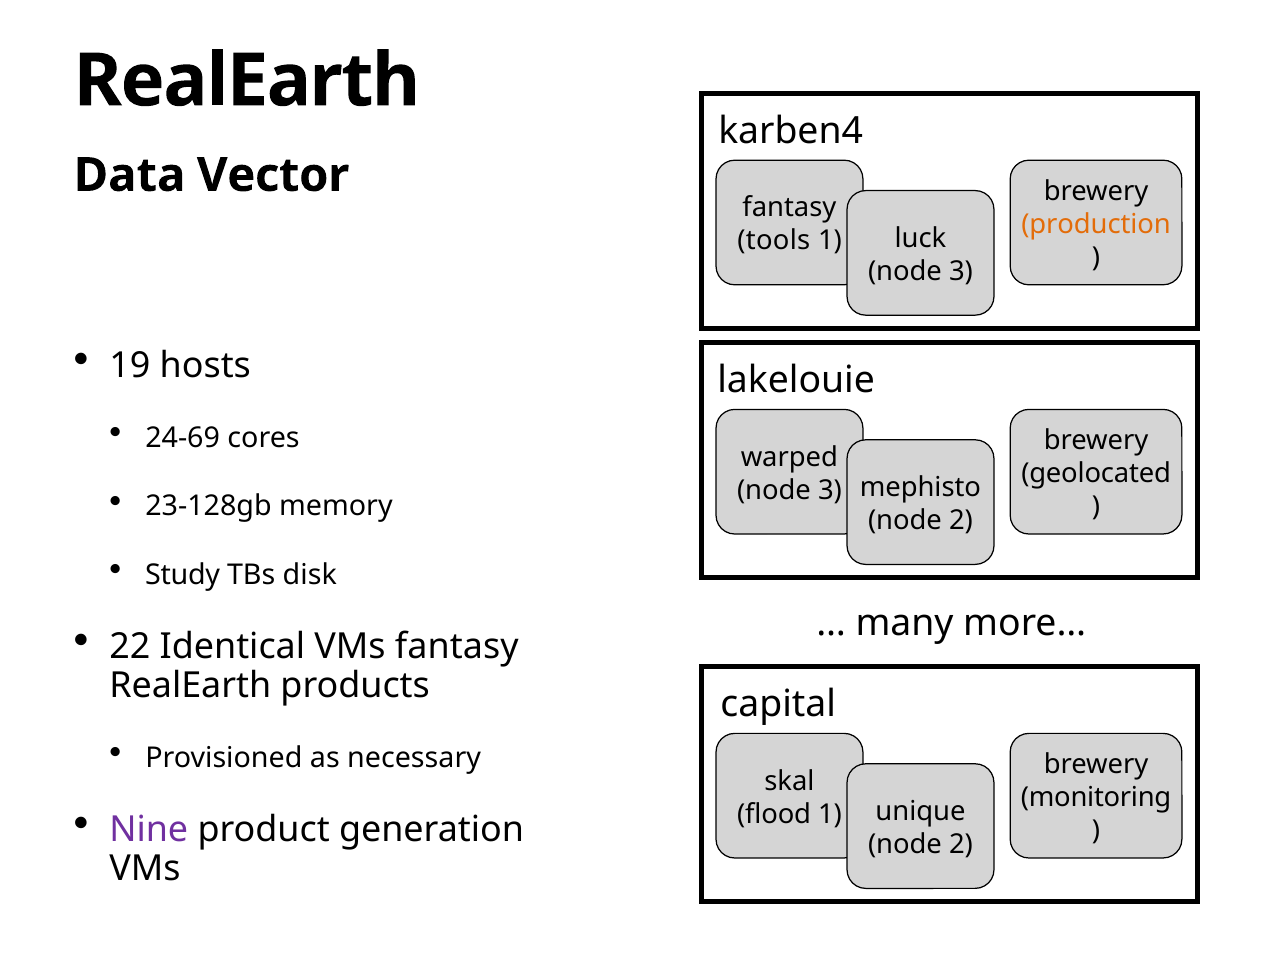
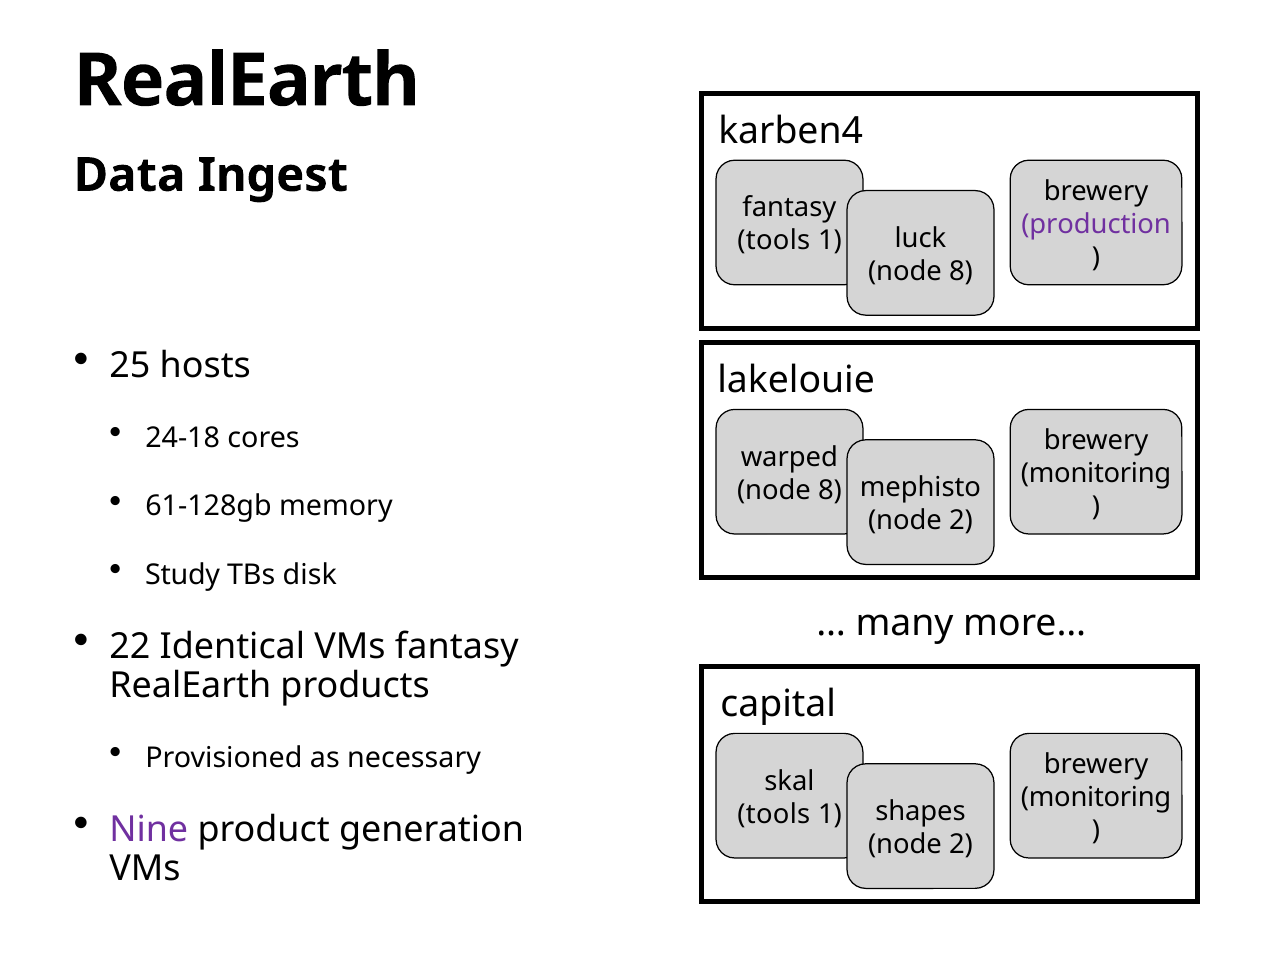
Vector: Vector -> Ingest (273, 175)
production colour: orange -> purple (1096, 224)
3: 3 -> 8 (961, 271)
19: 19 -> 25 (130, 366)
24-69: 24-69 -> 24-18 (183, 438)
geolocated: geolocated -> monitoring (1096, 474)
3: 3 -> 8 (830, 490)
23-128gb: 23-128gb -> 61-128gb (208, 506)
unique: unique -> shapes (921, 812)
flood: flood -> tools (774, 814)
